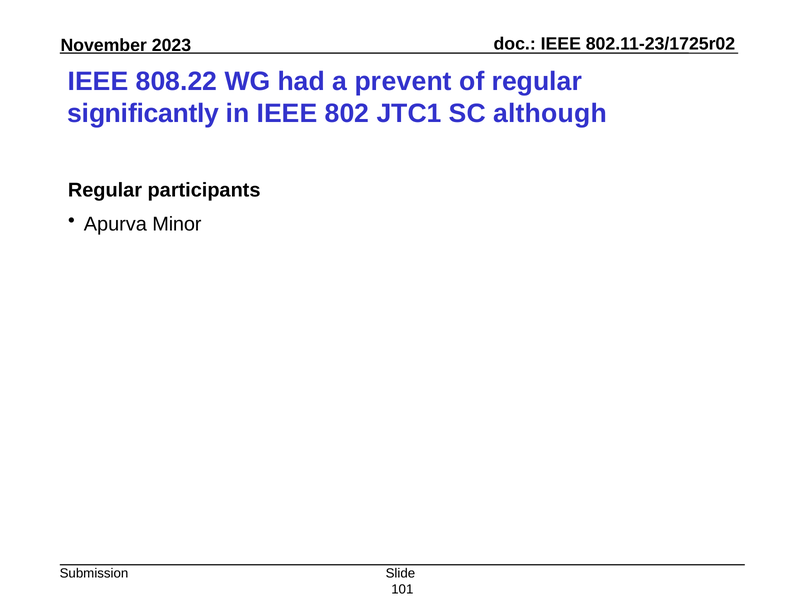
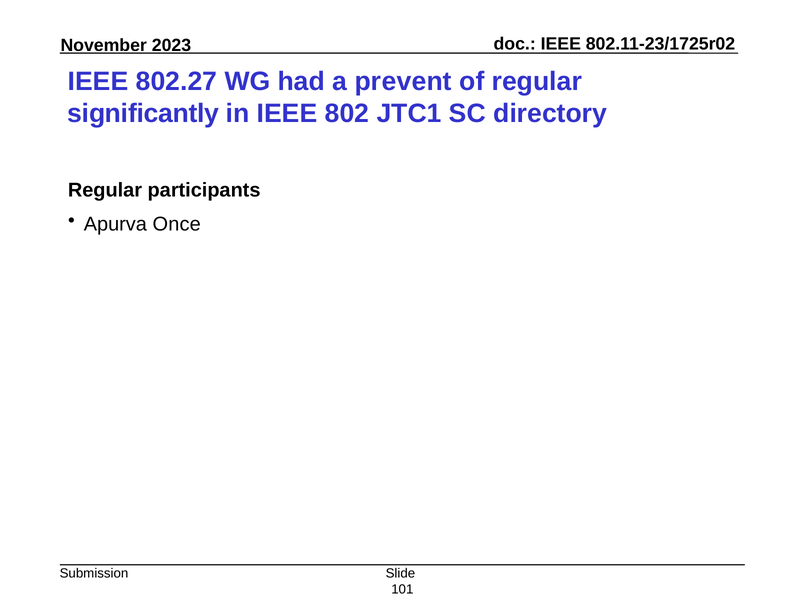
808.22: 808.22 -> 802.27 (176, 82)
although: although -> directory (550, 114)
Minor: Minor -> Once (177, 224)
